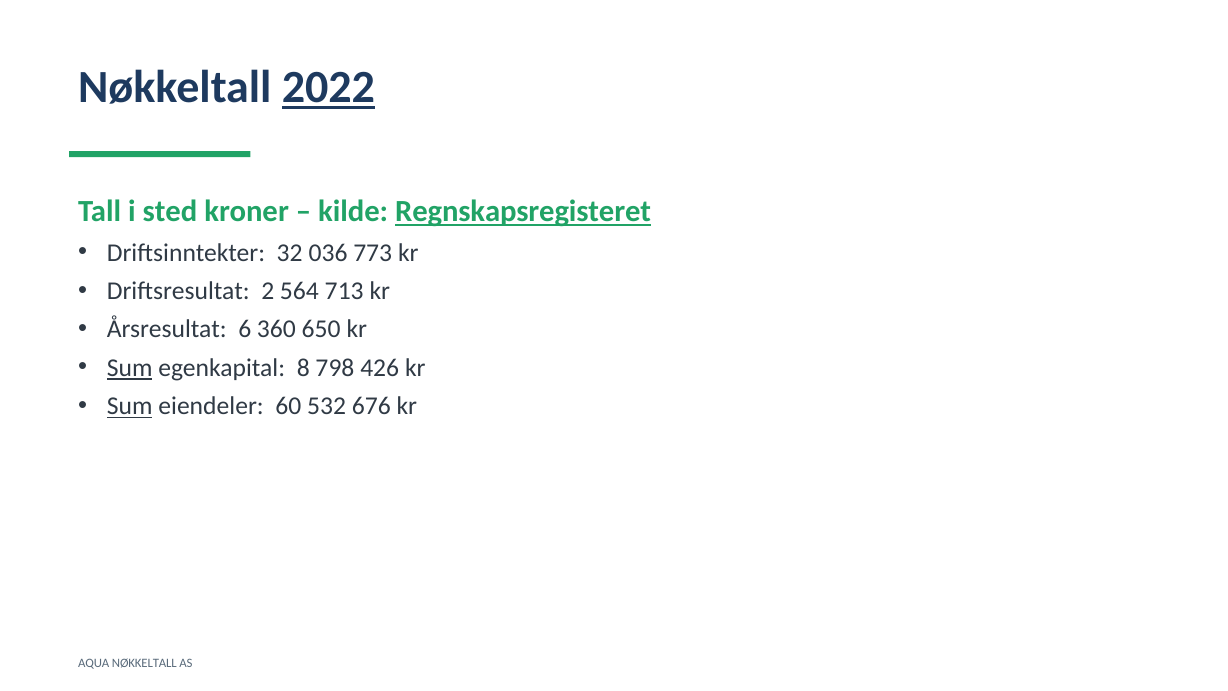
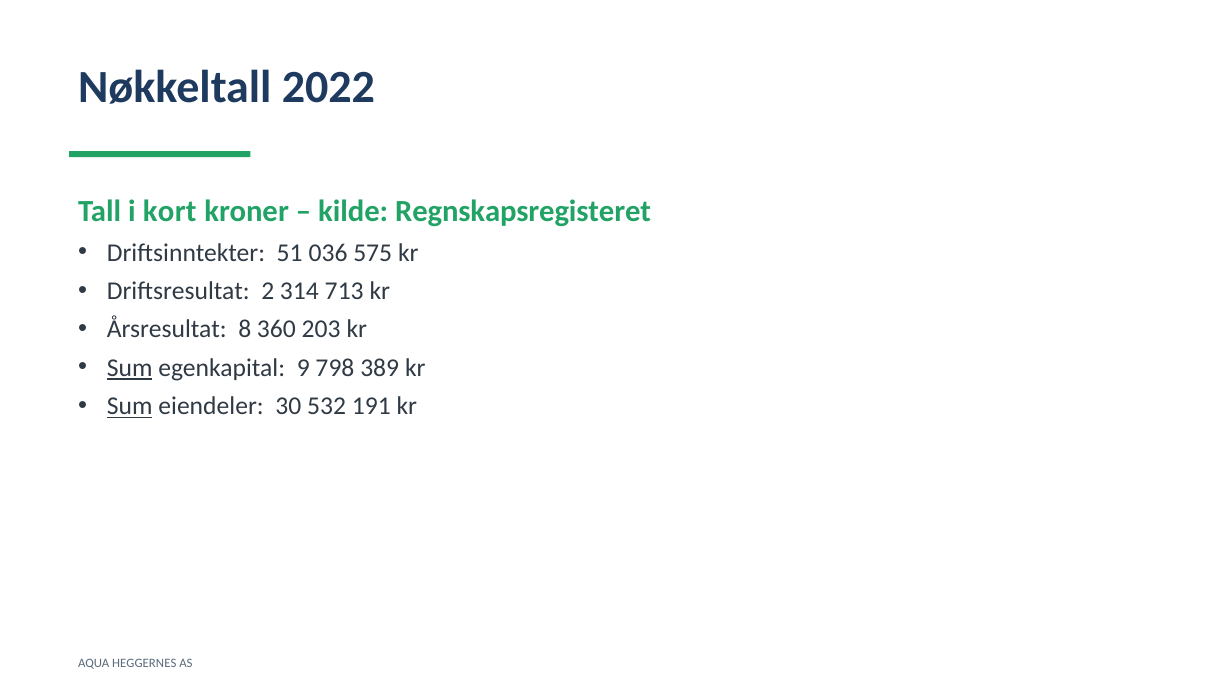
2022 underline: present -> none (328, 88)
sted: sted -> kort (170, 211)
Regnskapsregisteret underline: present -> none (523, 211)
32: 32 -> 51 (290, 253)
773: 773 -> 575 (373, 253)
564: 564 -> 314 (299, 291)
6: 6 -> 8 (245, 329)
650: 650 -> 203 (321, 329)
8: 8 -> 9 (303, 368)
426: 426 -> 389 (380, 368)
60: 60 -> 30 (288, 406)
676: 676 -> 191 (371, 406)
AQUA NØKKELTALL: NØKKELTALL -> HEGGERNES (144, 663)
